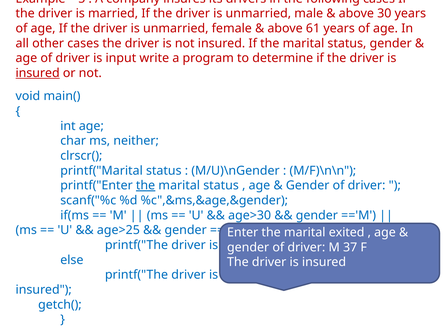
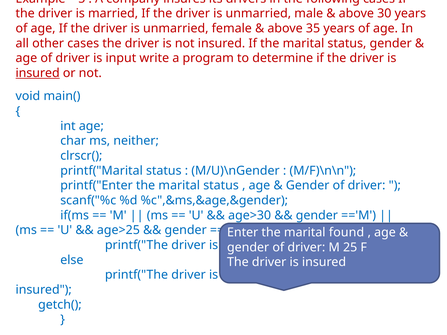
61: 61 -> 35 (313, 28)
the underline: present -> none (146, 186)
exited: exited -> found (347, 233)
37: 37 -> 25 (350, 247)
